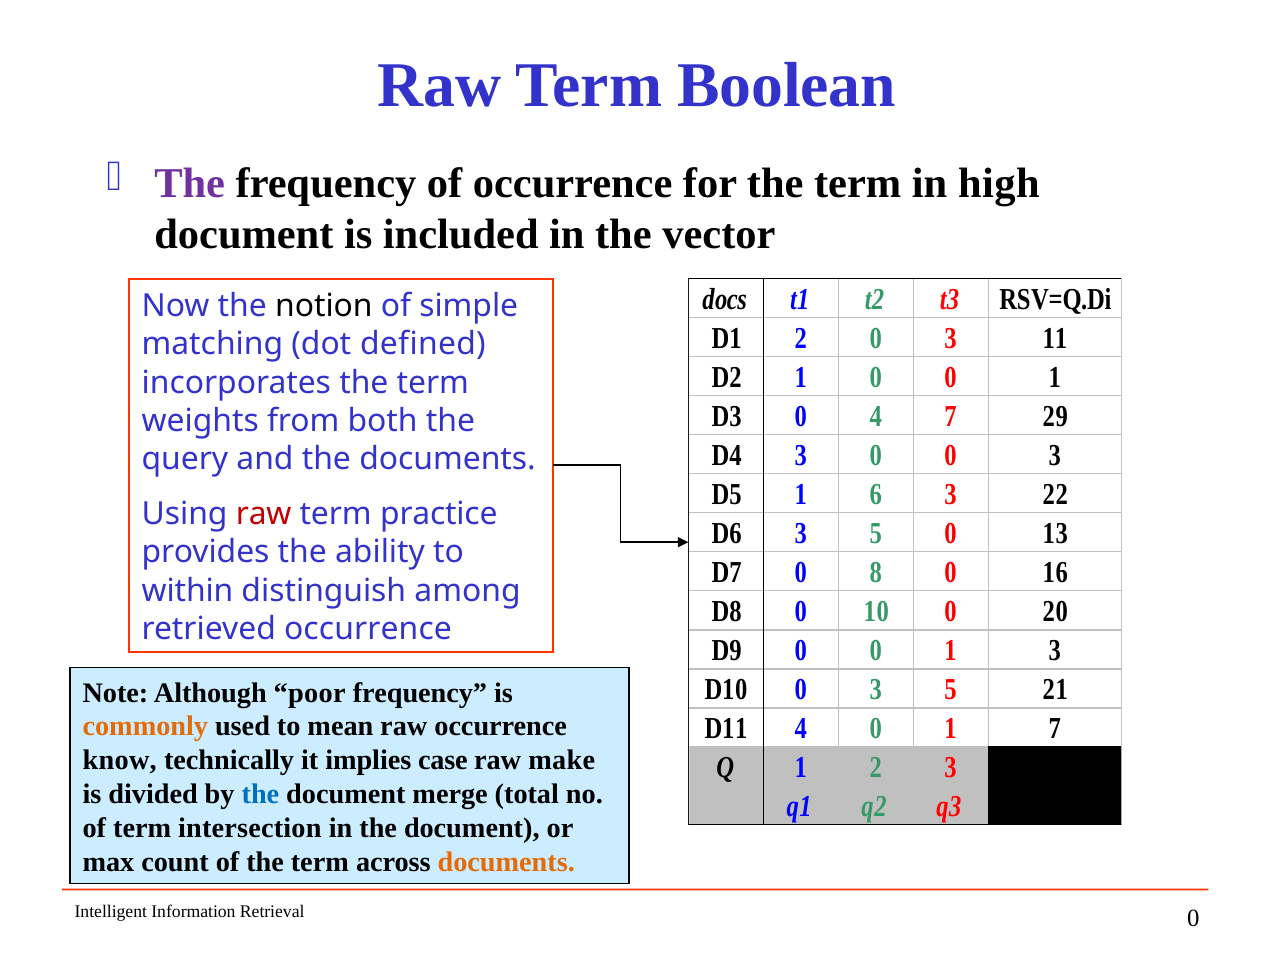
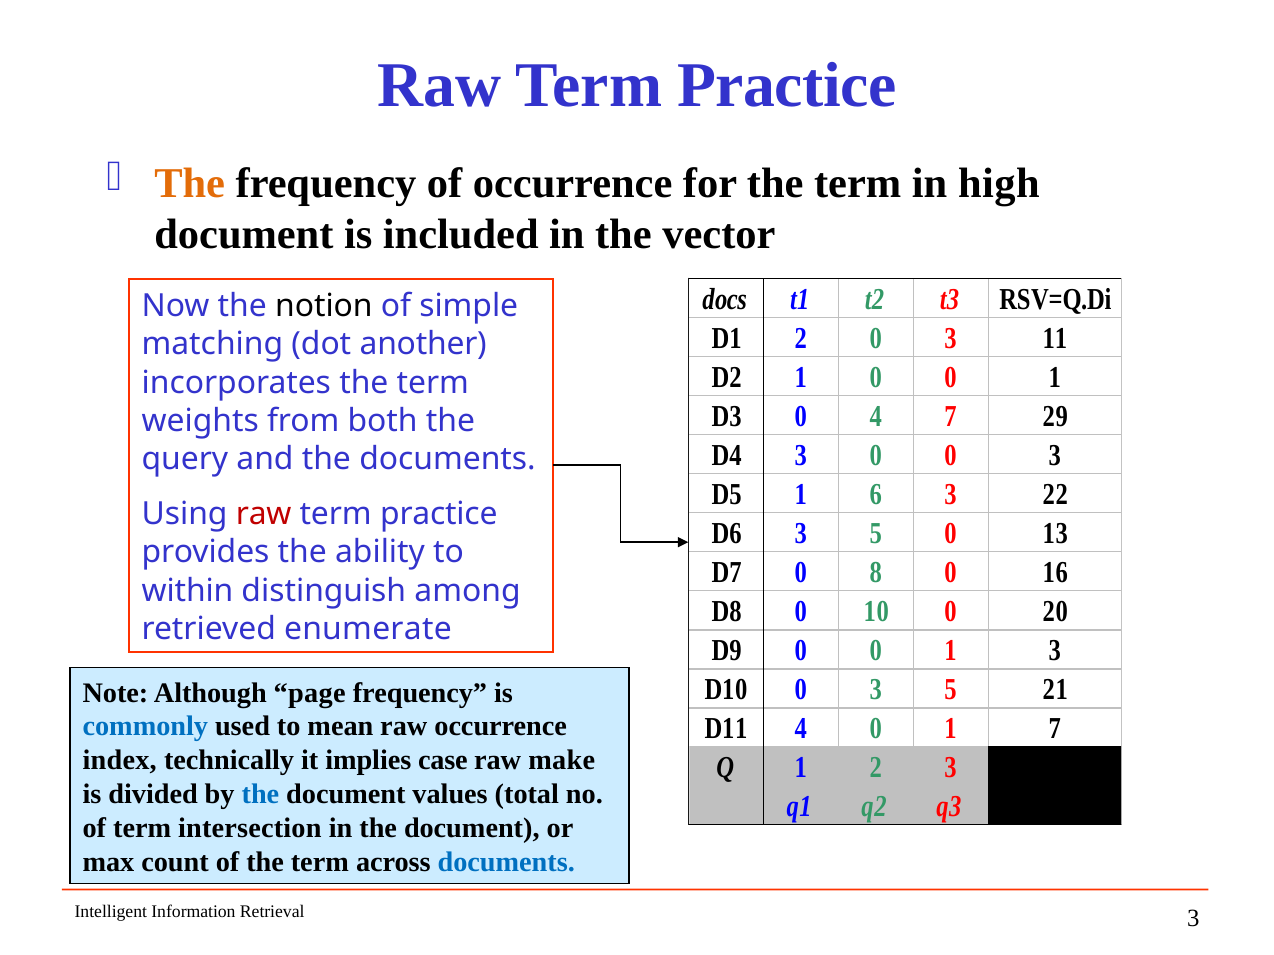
Boolean: Boolean -> Practice (787, 86)
The colour: purple -> orange (190, 183)
defined: defined -> another (423, 345)
retrieved occurrence: occurrence -> enumerate (368, 629)
poor: poor -> page (310, 693)
commonly colour: orange -> blue (145, 727)
know: know -> index (120, 761)
merge: merge -> values (450, 795)
documents colour: orange -> blue (506, 863)
Retrieval 0: 0 -> 3 (1193, 918)
